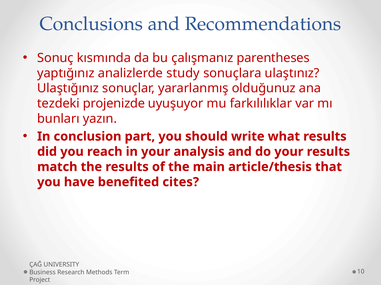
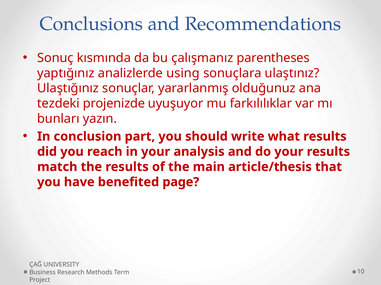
study: study -> using (183, 73)
cites: cites -> page (181, 182)
